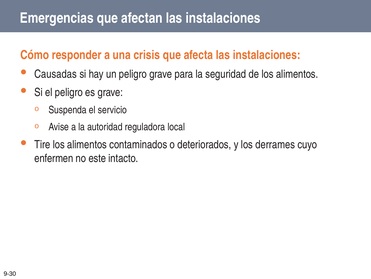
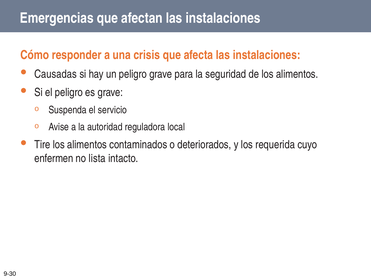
derrames: derrames -> requerida (275, 144)
este: este -> lista (97, 158)
